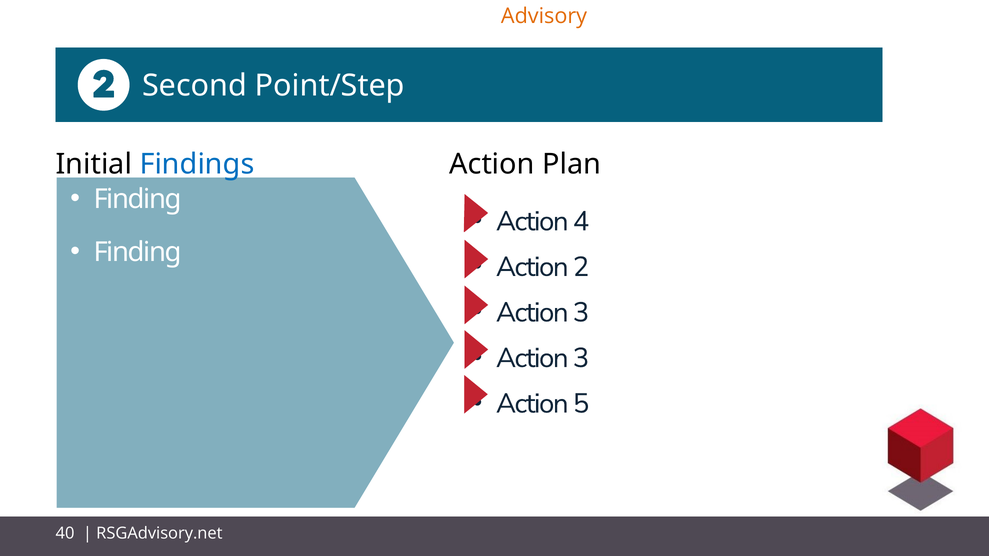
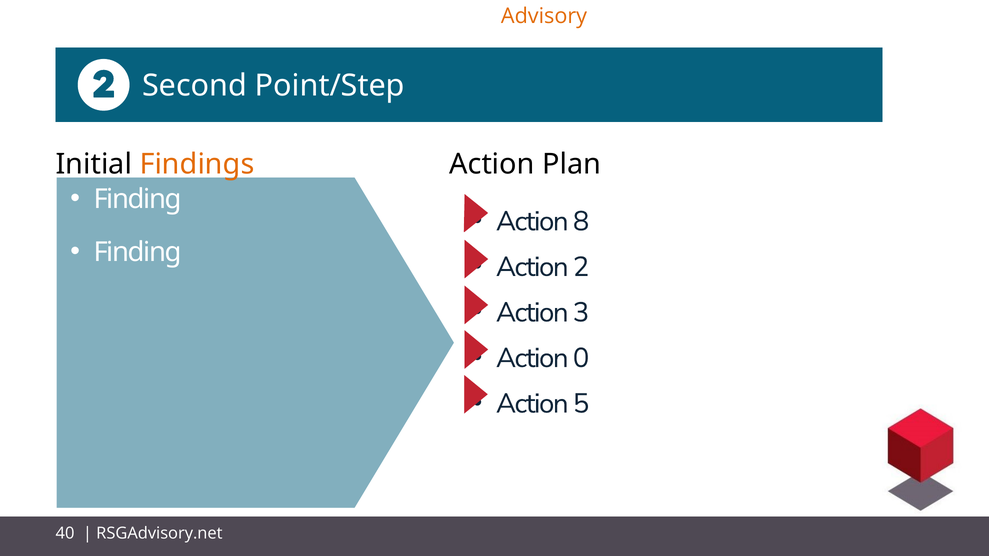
Findings colour: blue -> orange (197, 164)
4: 4 -> 8 (581, 221)
3: 3 -> 0 (581, 358)
